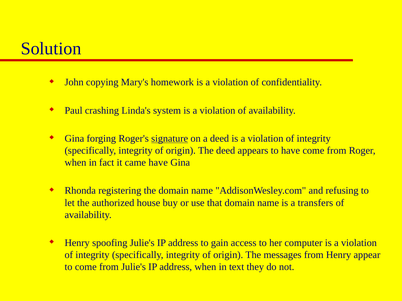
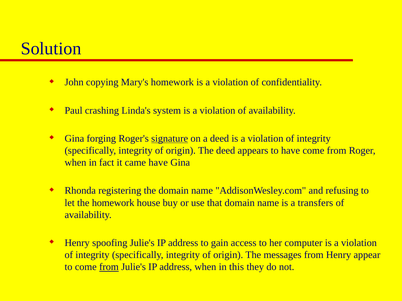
the authorized: authorized -> homework (113, 203)
from underline: none -> present (109, 267)
text: text -> this (237, 267)
